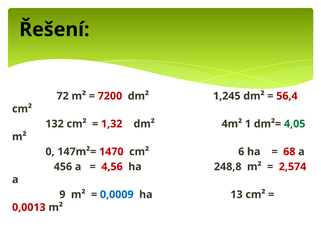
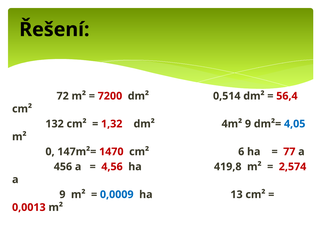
1,245: 1,245 -> 0,514 (227, 96)
4m² 1: 1 -> 9 (248, 124)
4,05 colour: green -> blue (295, 124)
68: 68 -> 77 (289, 152)
248,8: 248,8 -> 419,8 (228, 167)
